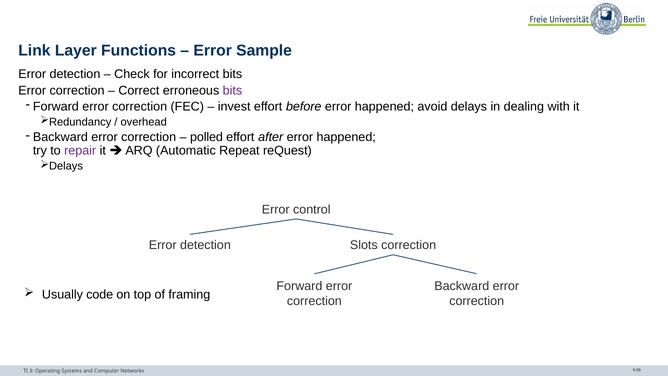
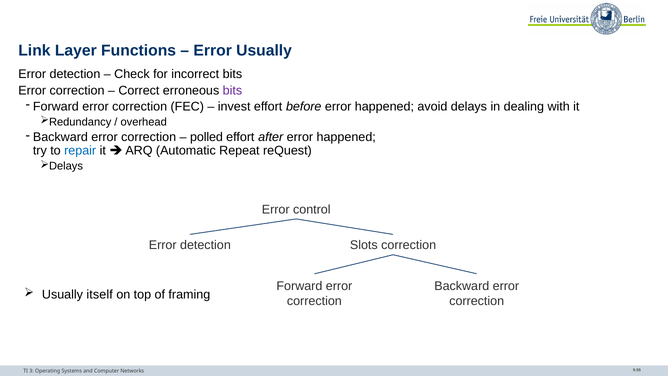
Error Sample: Sample -> Usually (264, 51)
repair colour: purple -> blue (80, 151)
code: code -> itself (100, 294)
